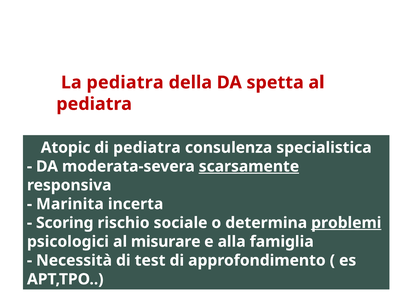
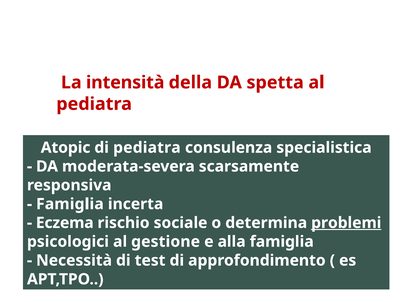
La pediatra: pediatra -> intensità (125, 83)
scarsamente underline: present -> none (249, 167)
Marinita: Marinita -> Famiglia (70, 204)
Scoring: Scoring -> Eczema (65, 223)
misurare: misurare -> gestione (166, 242)
